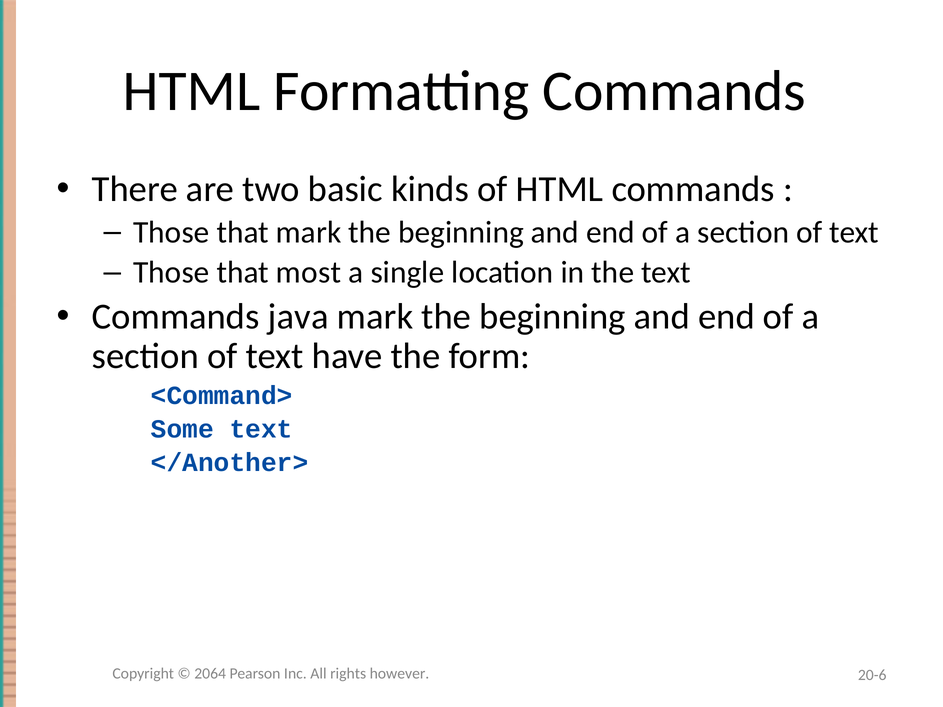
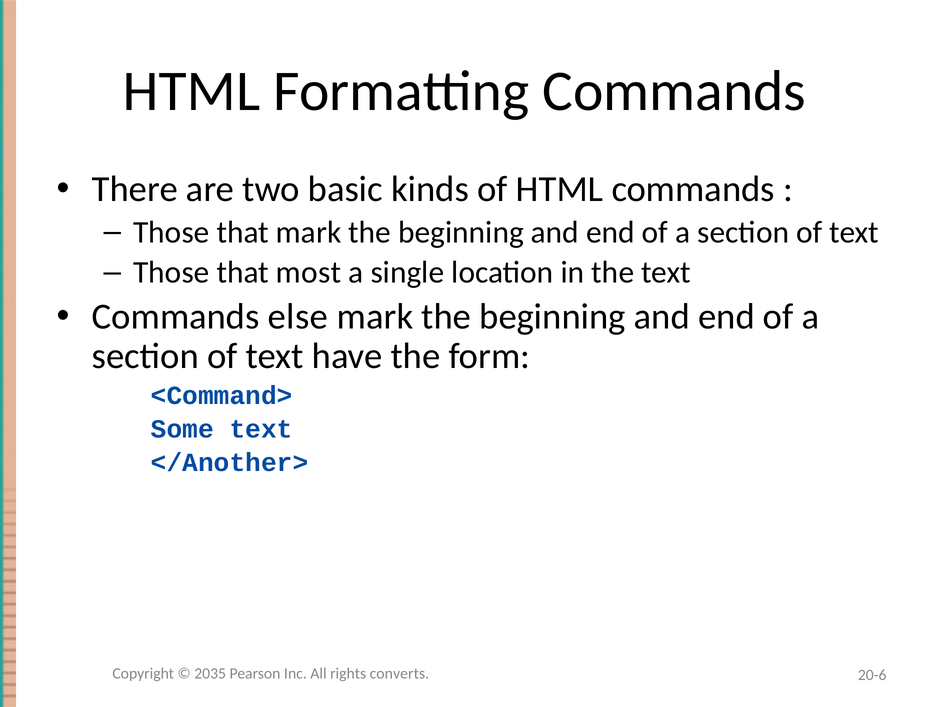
java: java -> else (298, 317)
2064: 2064 -> 2035 (210, 674)
however: however -> converts (399, 674)
